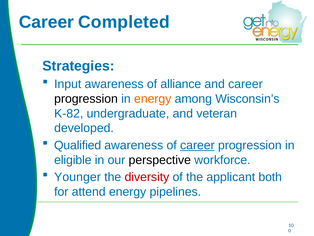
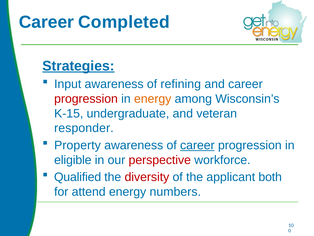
Strategies underline: none -> present (78, 66)
alliance: alliance -> refining (181, 84)
progression colour: black -> red (86, 99)
K-82: K-82 -> K-15 (69, 113)
developed: developed -> responder (84, 128)
Qualified: Qualified -> Property (77, 145)
perspective colour: black -> red (160, 160)
Younger: Younger -> Qualified (78, 177)
pipelines: pipelines -> numbers (175, 191)
